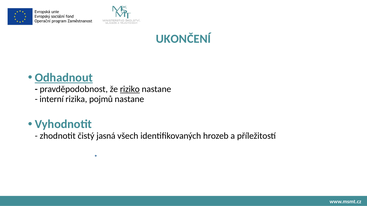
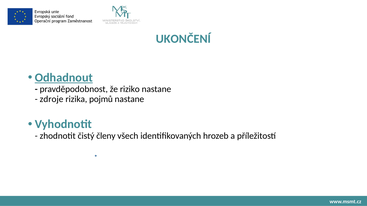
riziko underline: present -> none (130, 89)
interní: interní -> zdroje (52, 99)
jasná: jasná -> členy (106, 136)
